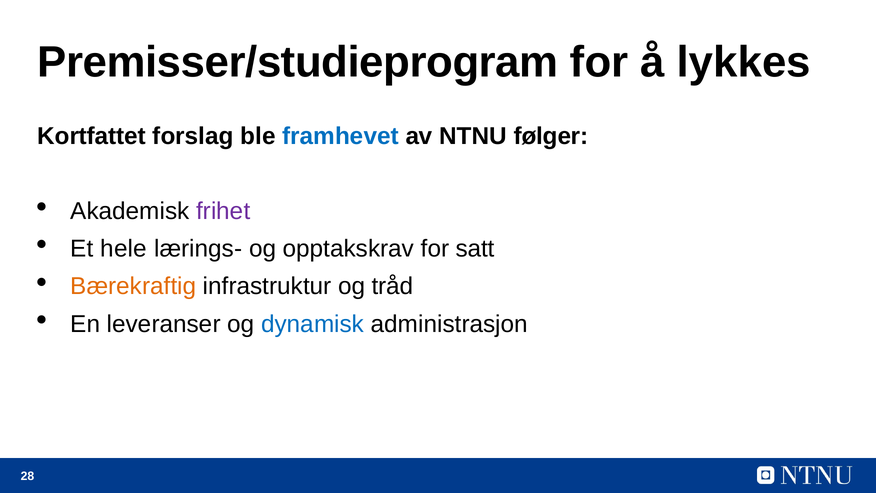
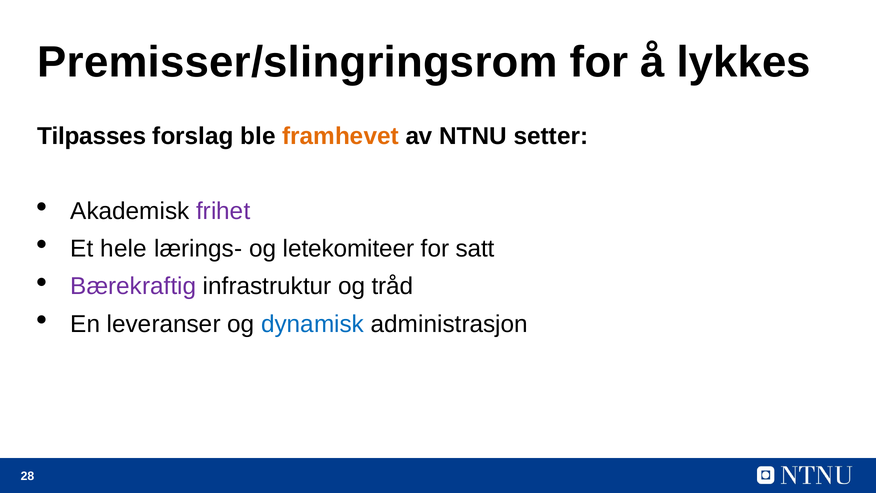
Premisser/studieprogram: Premisser/studieprogram -> Premisser/slingringsrom (298, 62)
Kortfattet: Kortfattet -> Tilpasses (92, 136)
framhevet colour: blue -> orange (341, 136)
følger: følger -> setter (551, 136)
opptakskrav: opptakskrav -> letekomiteer (349, 249)
Bærekraftig colour: orange -> purple (133, 286)
